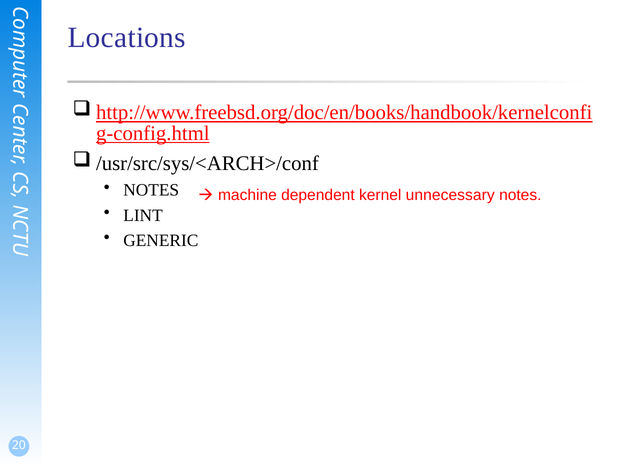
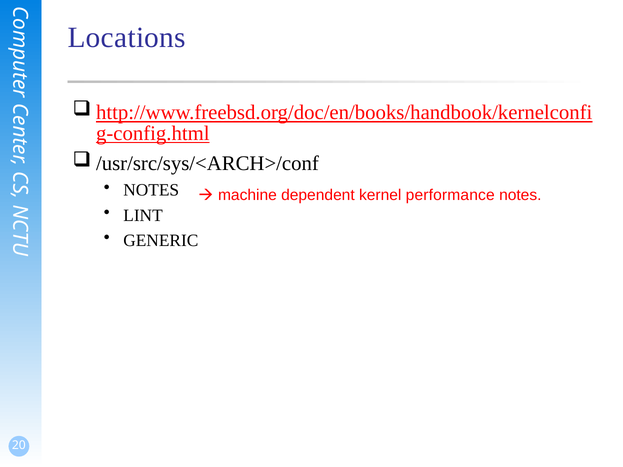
unnecessary: unnecessary -> performance (450, 195)
